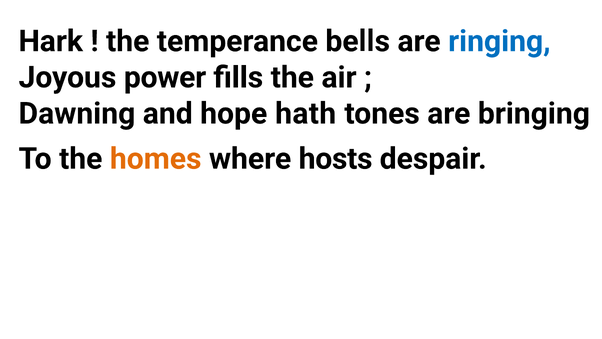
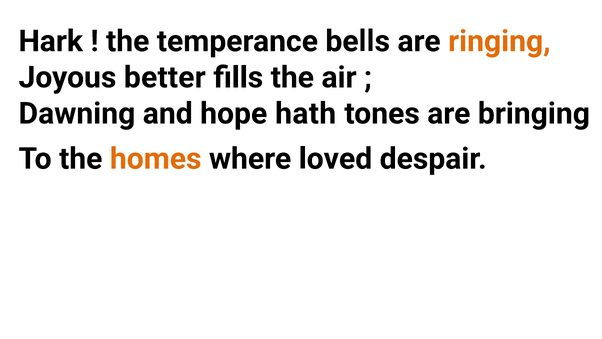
ringing colour: blue -> orange (499, 41)
power: power -> better (165, 77)
hosts: hosts -> loved (335, 159)
